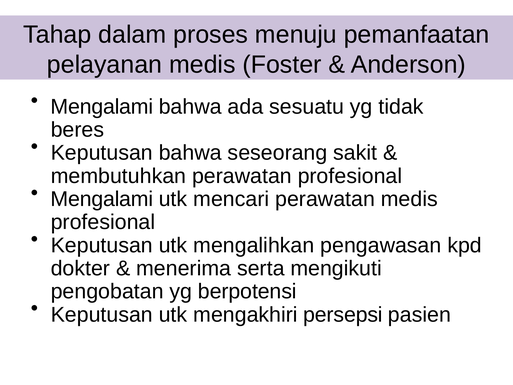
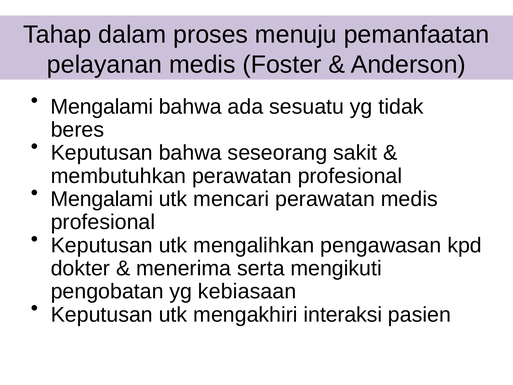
berpotensi: berpotensi -> kebiasaan (247, 291)
persepsi: persepsi -> interaksi (343, 314)
